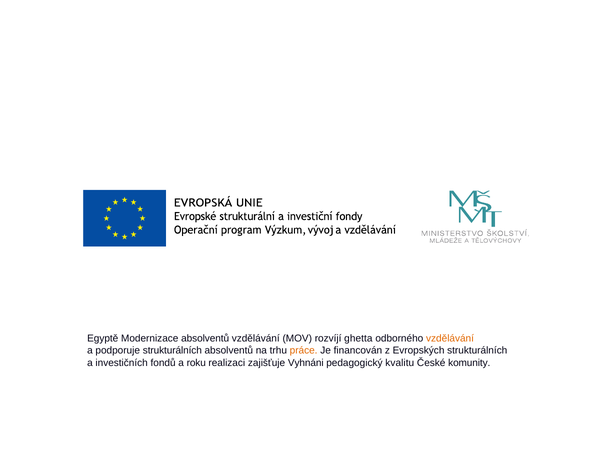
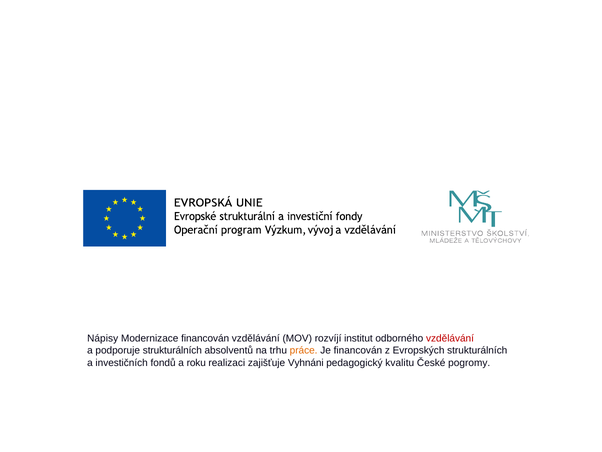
Egyptě: Egyptě -> Nápisy (103, 338)
Modernizace absolventů: absolventů -> financován (205, 338)
ghetta: ghetta -> institut (358, 338)
vzdělávání colour: orange -> red (450, 338)
komunity: komunity -> pogromy (469, 362)
